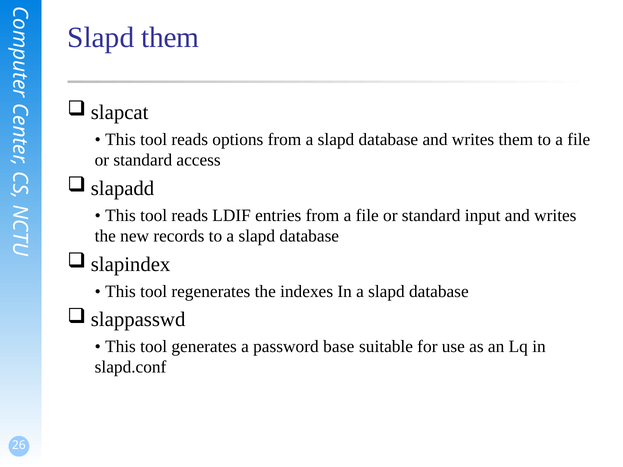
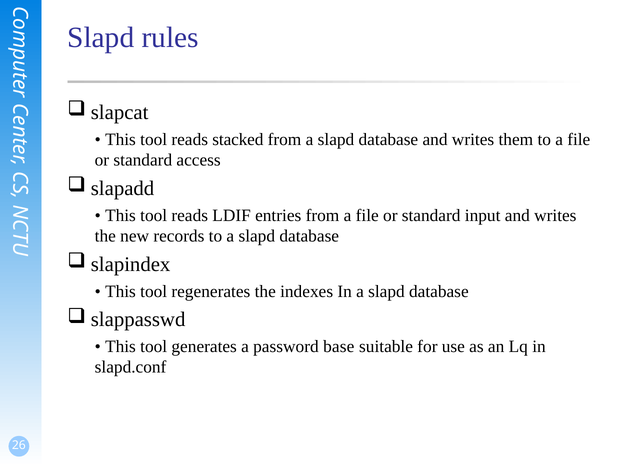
Slapd them: them -> rules (170, 37)
options: options -> stacked (238, 139)
